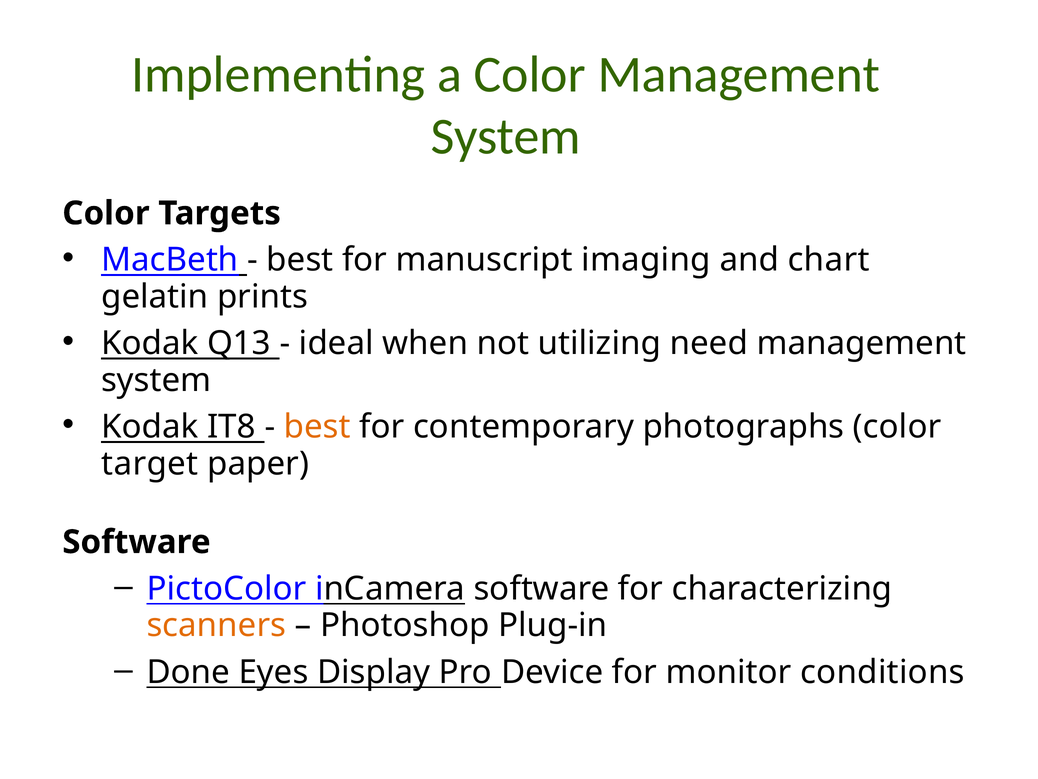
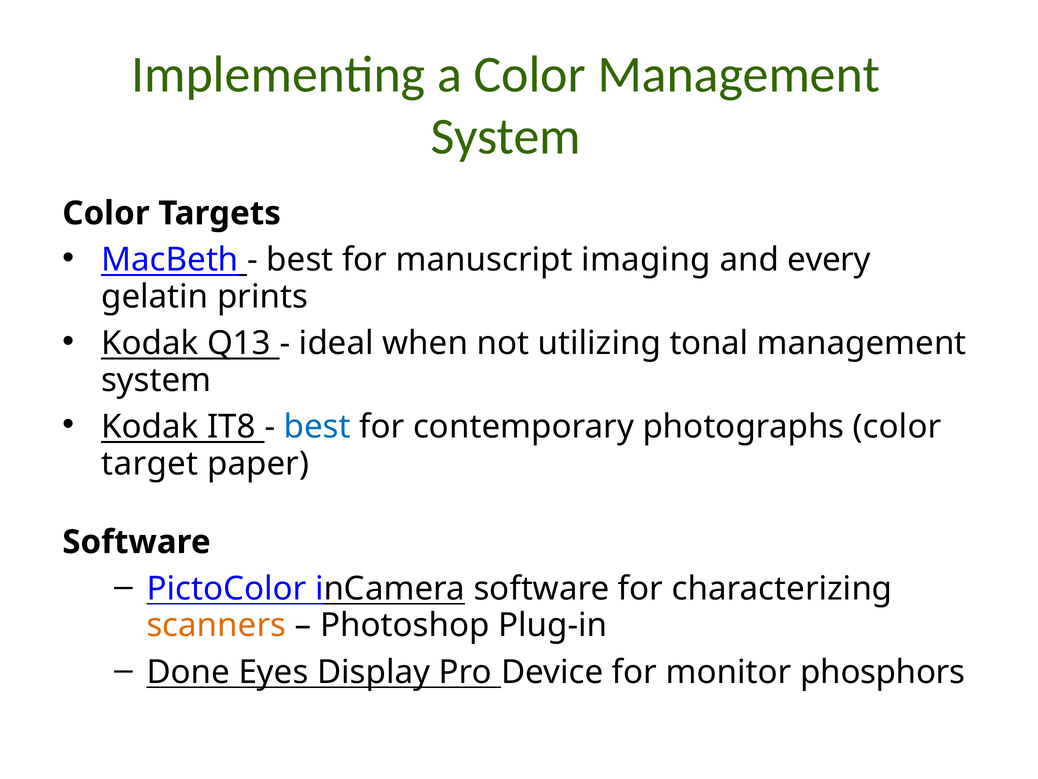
chart: chart -> every (829, 260)
need: need -> tonal (709, 343)
best colour: orange -> blue (317, 427)
conditions: conditions -> phosphors (883, 672)
